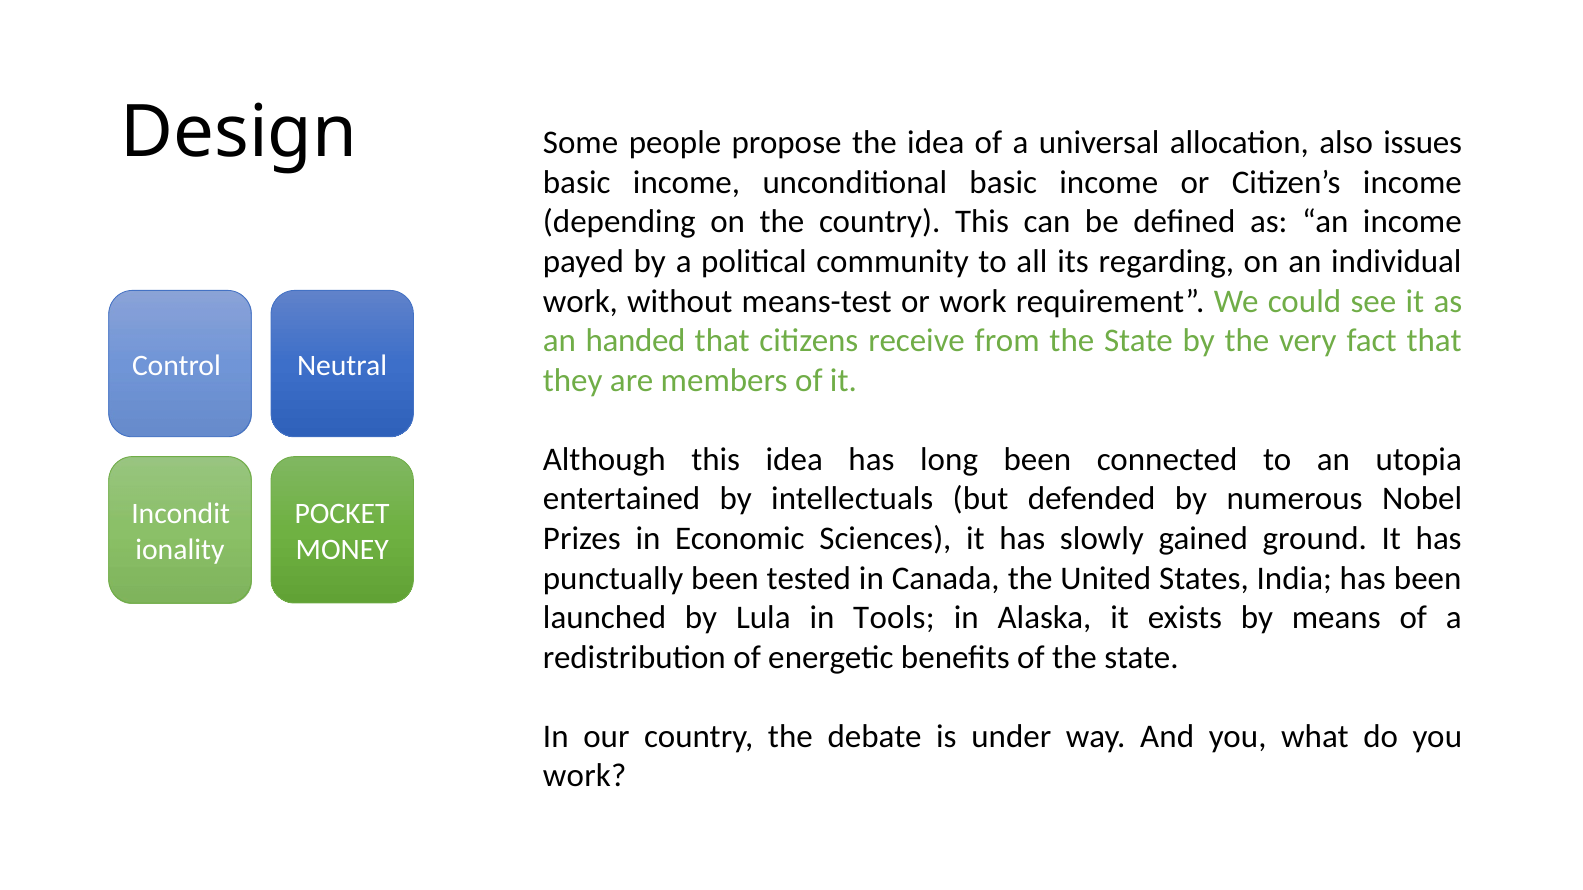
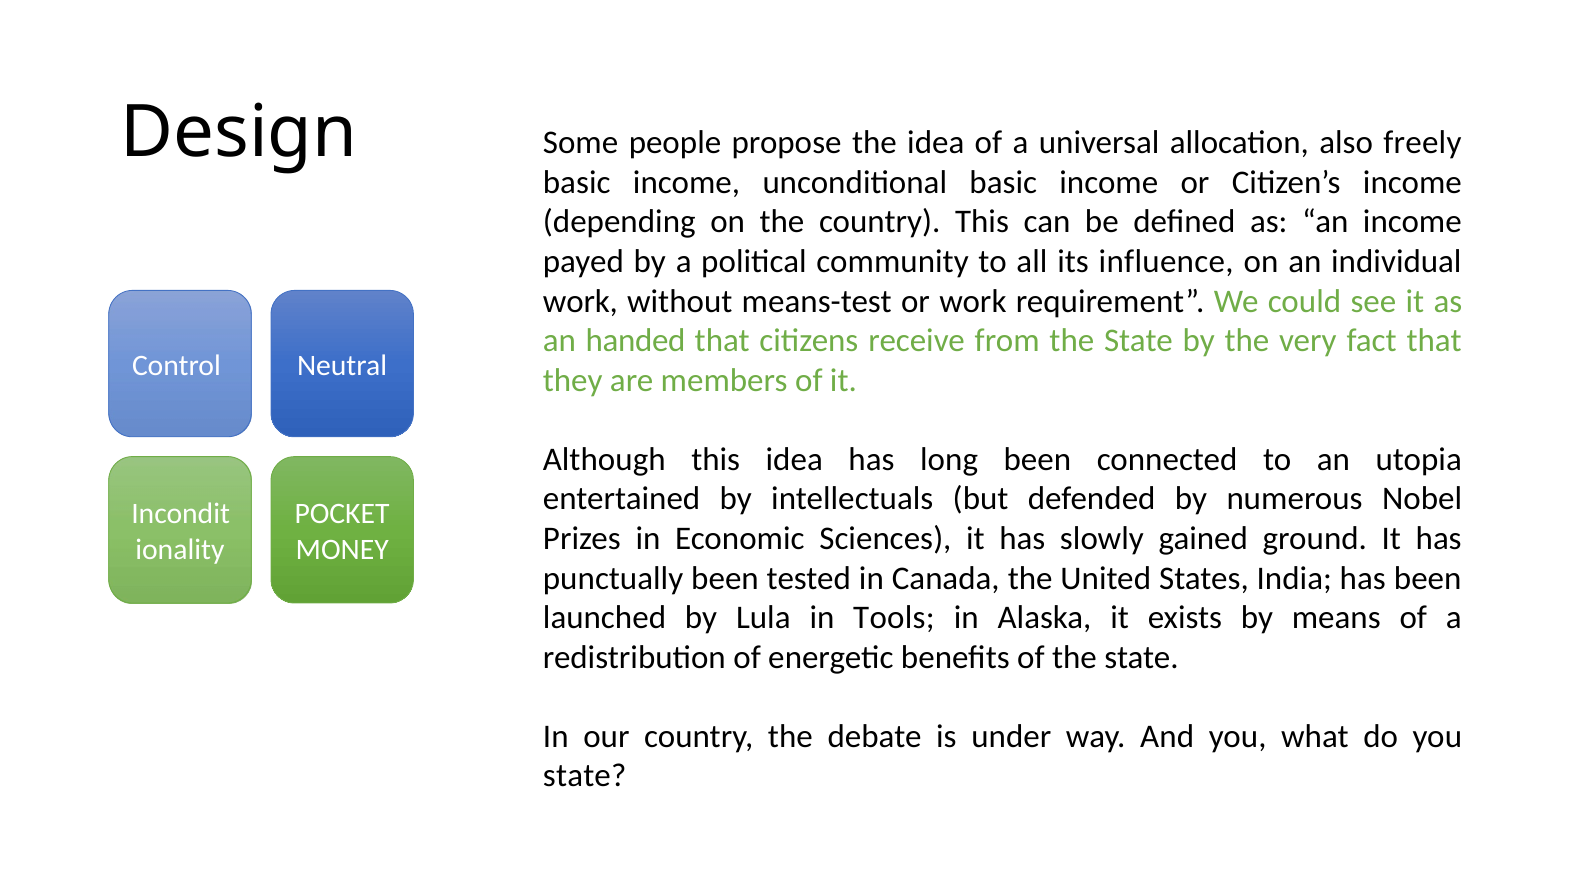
issues: issues -> freely (1422, 143)
regarding: regarding -> influence (1166, 262)
work: work -> state (585, 776)
